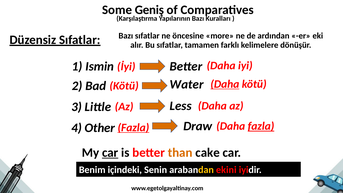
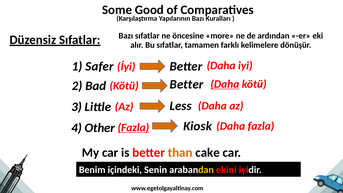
Geniş: Geniş -> Good (149, 10)
Ismin: Ismin -> Safer (100, 66)
Water: Water -> Better (187, 84)
Draw: Draw -> Kiosk (198, 126)
fazla underline: present -> none (261, 126)
car underline: present -> none (110, 153)
